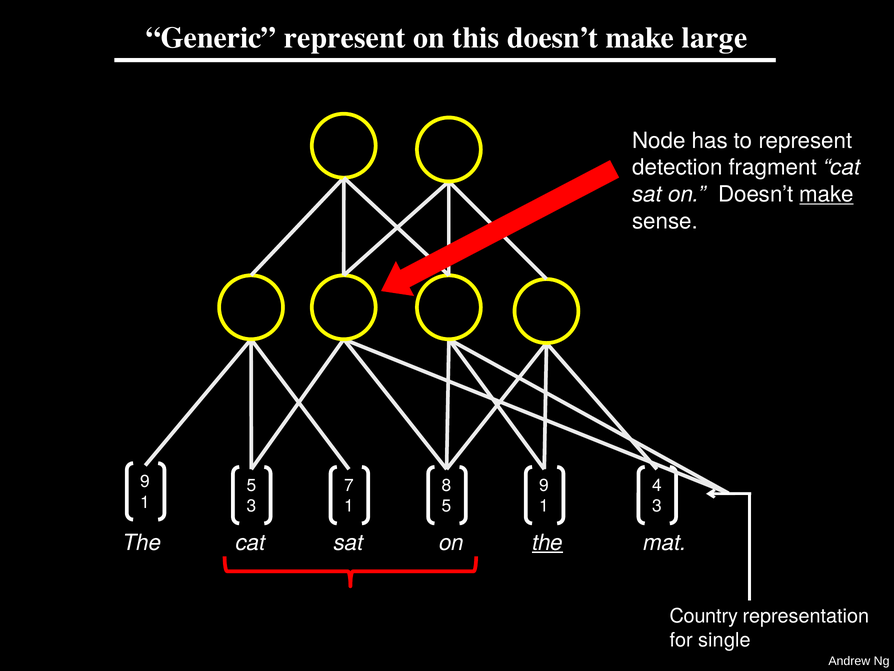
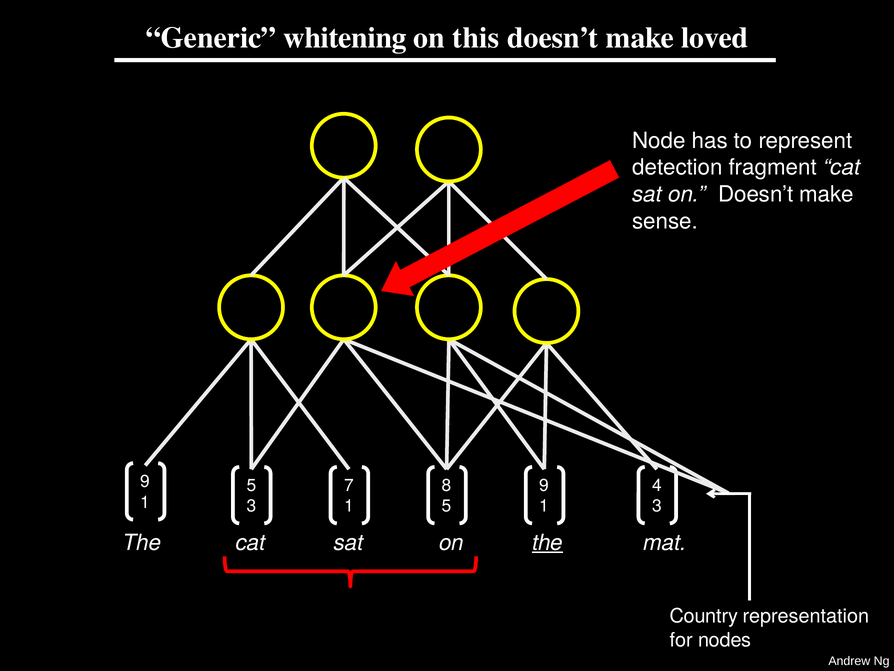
Generic represent: represent -> whitening (345, 38)
large: large -> loved (715, 38)
make underline: present -> none (827, 194)
single: single -> nodes (725, 640)
